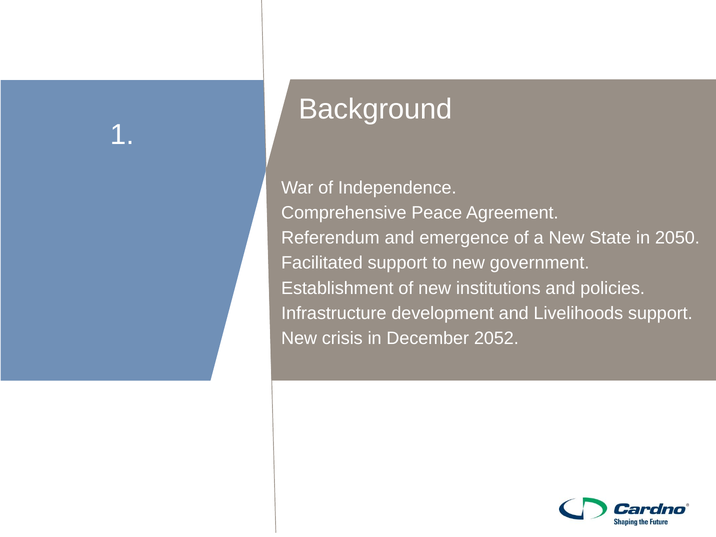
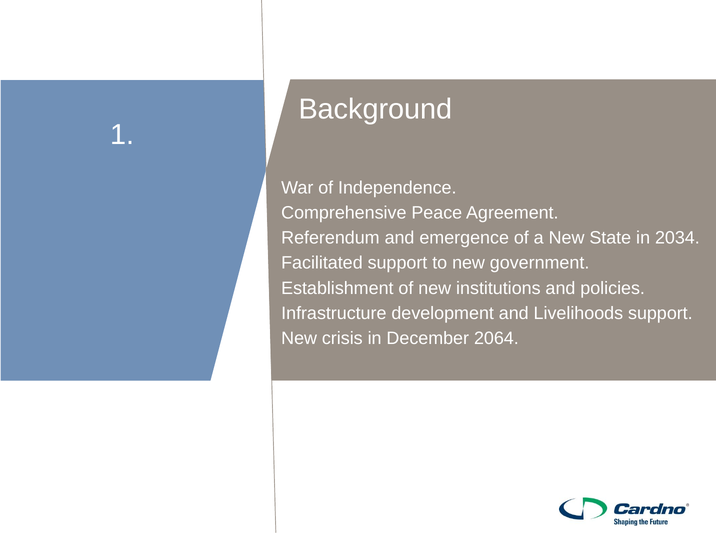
2050: 2050 -> 2034 (677, 238)
2052: 2052 -> 2064 (496, 338)
